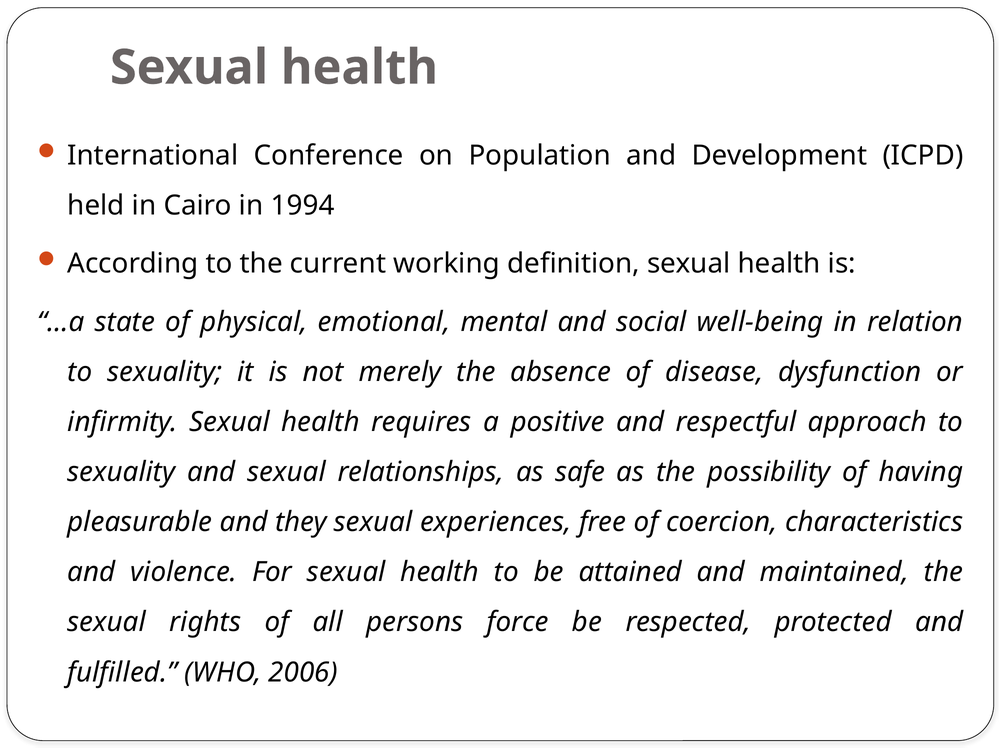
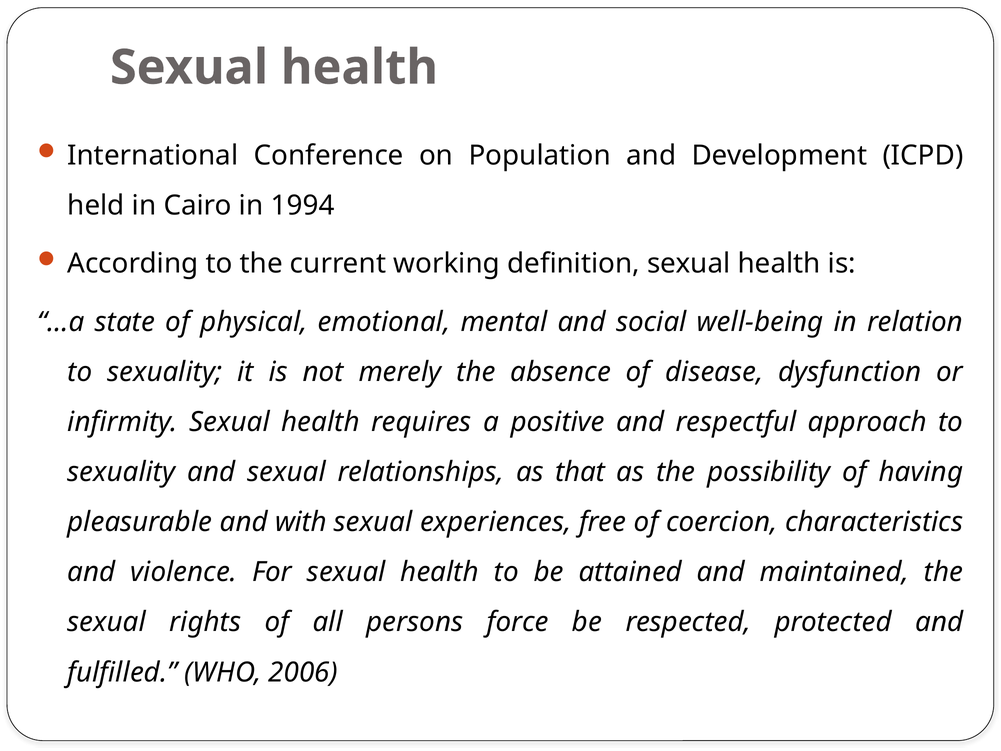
safe: safe -> that (580, 472)
they: they -> with (301, 522)
